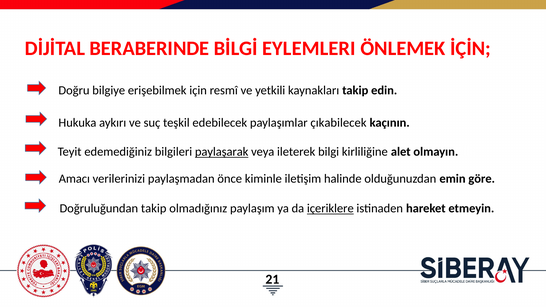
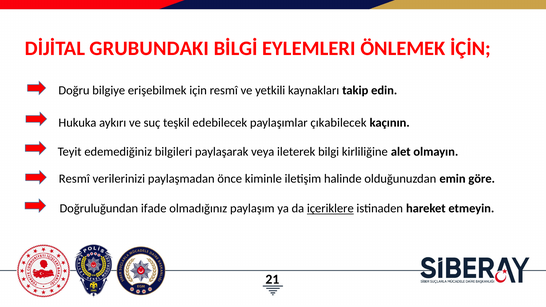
BERABERINDE: BERABERINDE -> GRUBUNDAKI (149, 48)
paylaşarak underline: present -> none (222, 152)
Amacı: Amacı -> Resmî (74, 179)
Doğruluğundan takip: takip -> ifade (154, 209)
